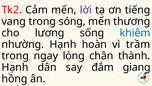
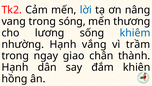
lời colour: purple -> blue (86, 10)
tiếng: tiếng -> nâng (138, 10)
hoàn: hoàn -> vắng (94, 44)
lòng: lòng -> giao (74, 56)
giang: giang -> khiên (137, 67)
